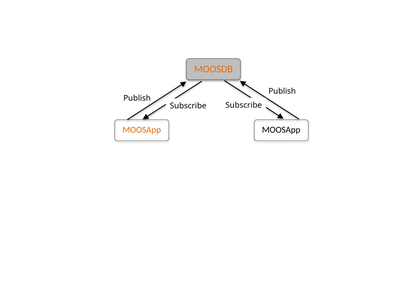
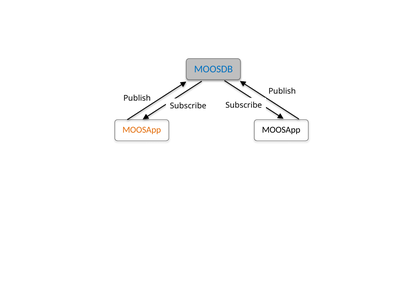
MOOSDB colour: orange -> blue (213, 69)
